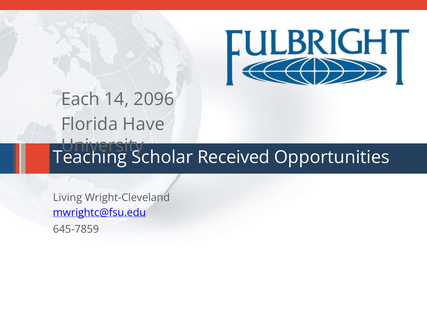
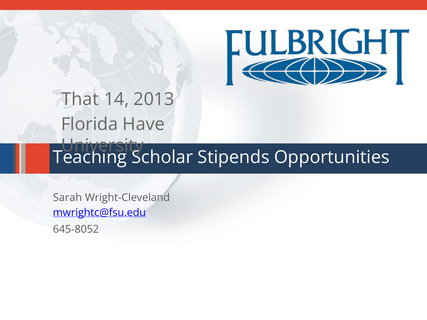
Each: Each -> That (80, 99)
2096: 2096 -> 2013 (154, 99)
Received: Received -> Stipends (234, 158)
Living: Living -> Sarah (68, 198)
645-7859: 645-7859 -> 645-8052 (76, 229)
